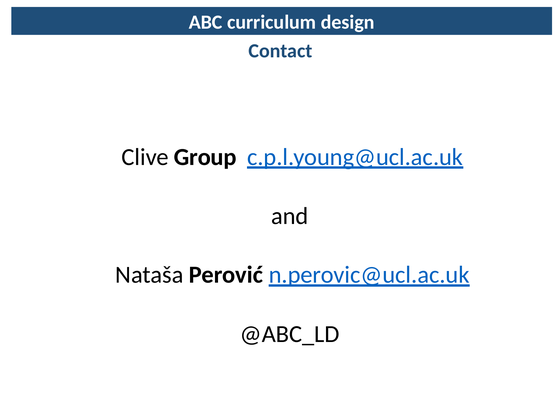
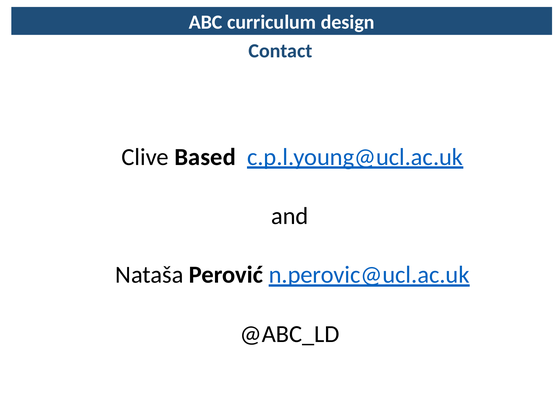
Group: Group -> Based (205, 157)
